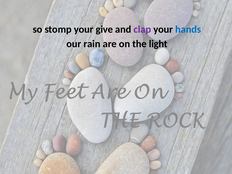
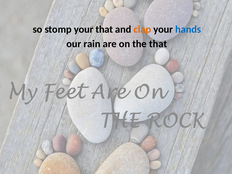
your give: give -> that (104, 29)
clap colour: purple -> orange (142, 29)
the light: light -> that (158, 44)
